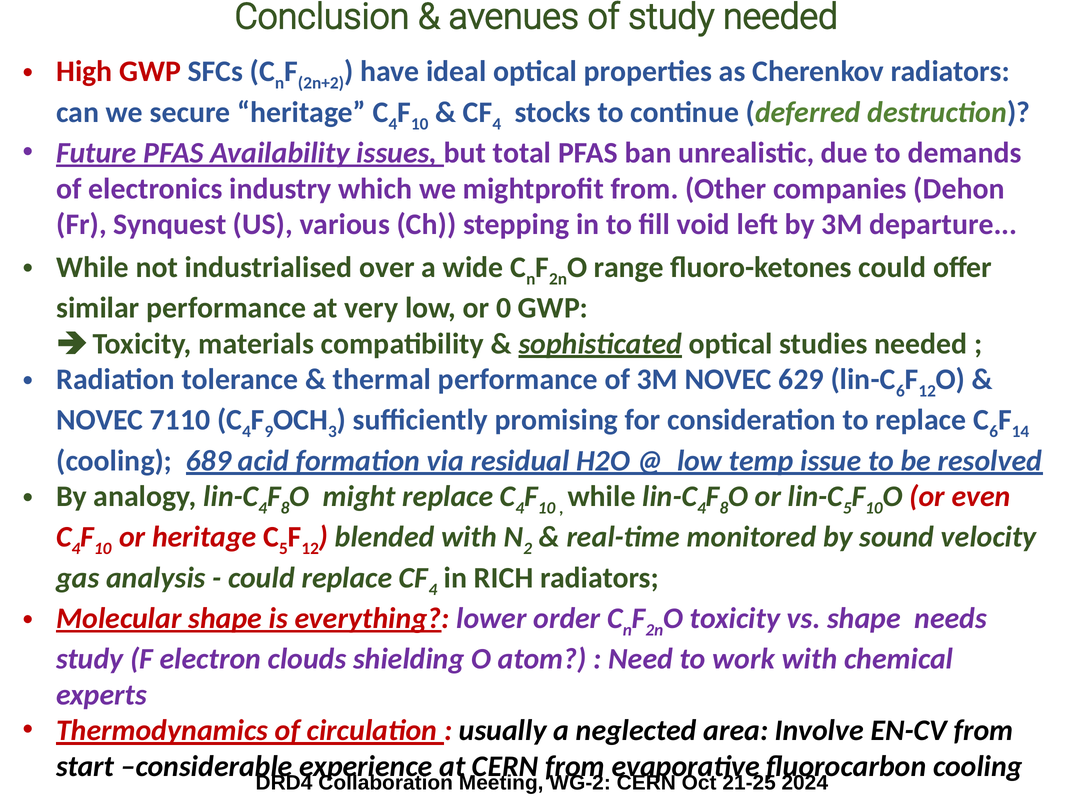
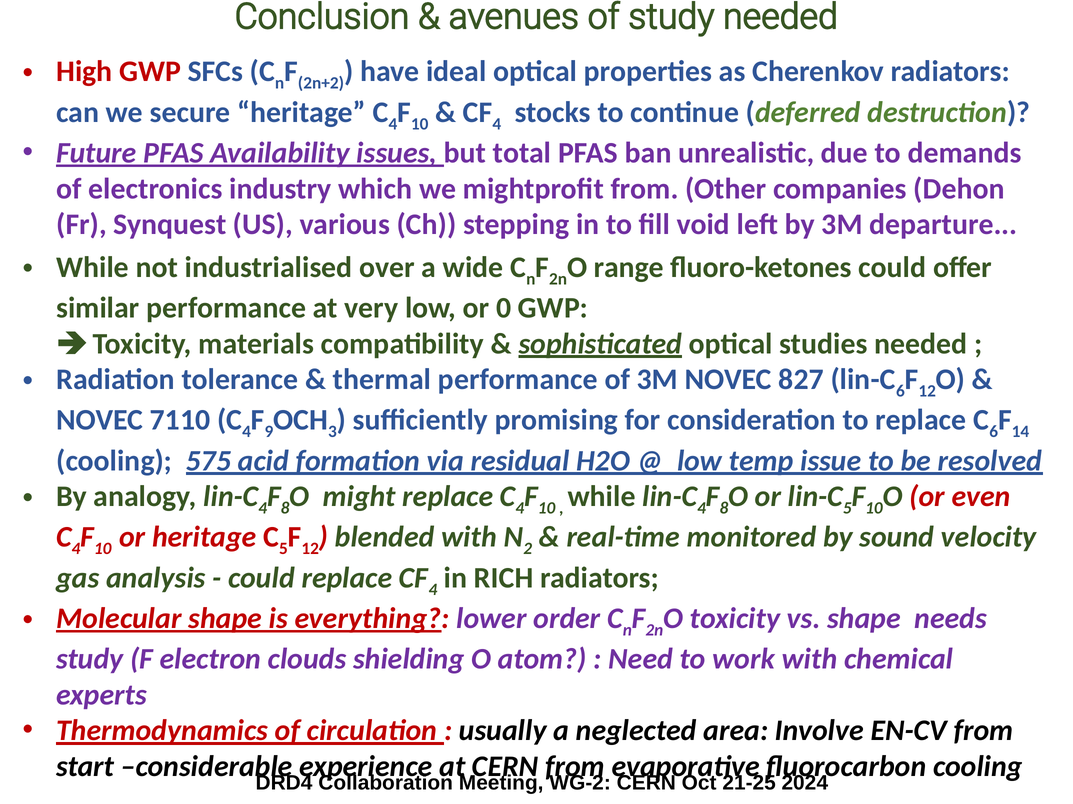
629: 629 -> 827 (801, 380)
689: 689 -> 575 (209, 461)
